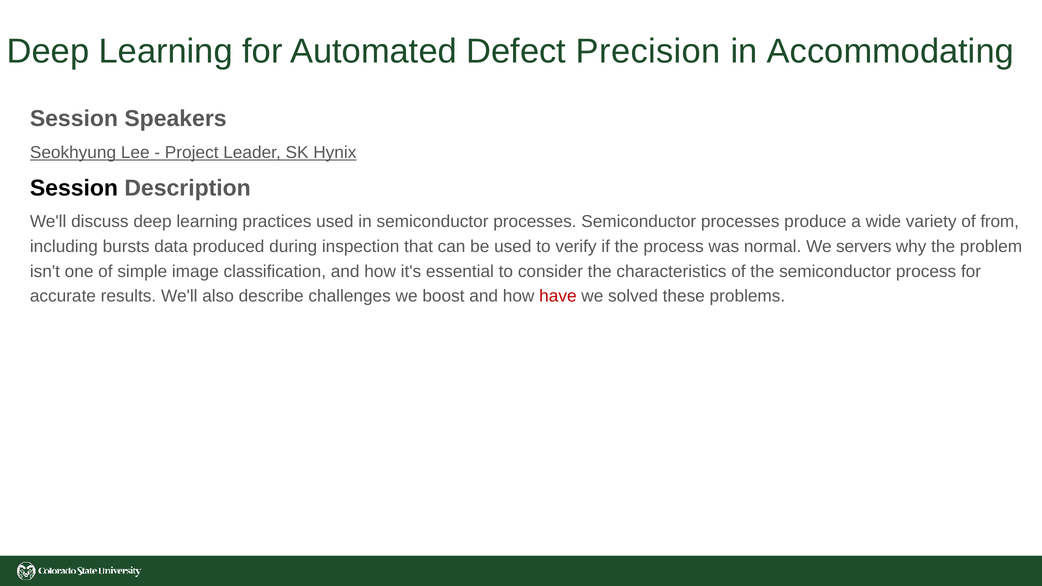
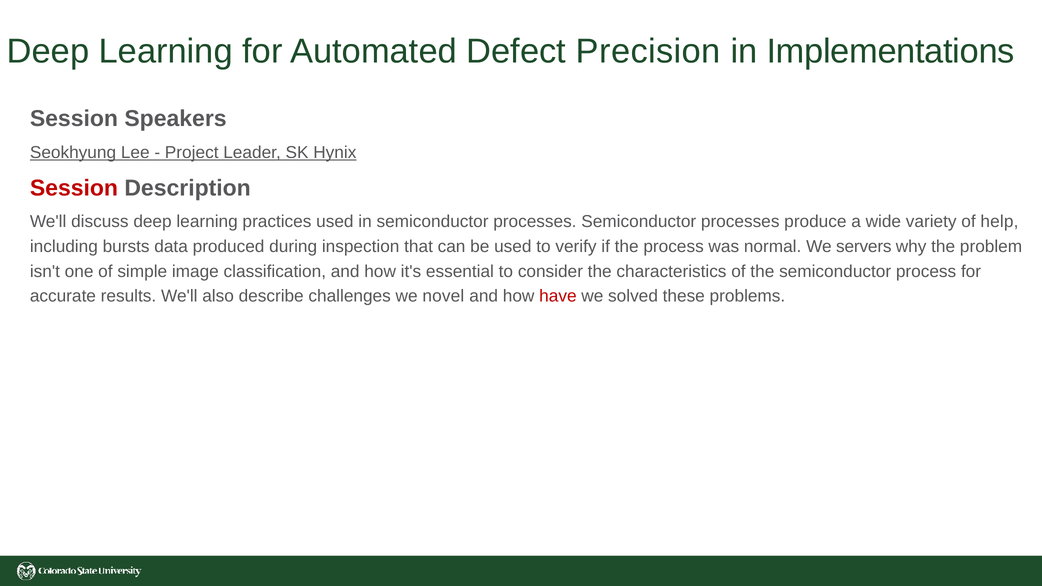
Accommodating: Accommodating -> Implementations (891, 51)
Session colour: black -> red (74, 188)
from: from -> help (999, 222)
boost: boost -> novel (443, 296)
